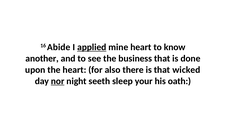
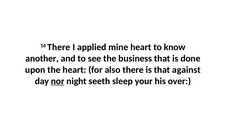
16 Abide: Abide -> There (59, 47)
applied underline: present -> none (92, 47)
wicked: wicked -> against (186, 70)
oath: oath -> over (179, 81)
